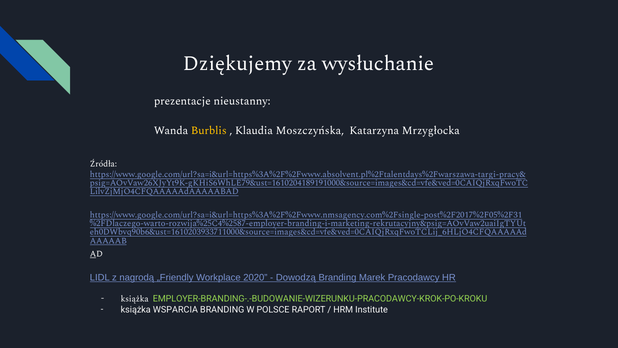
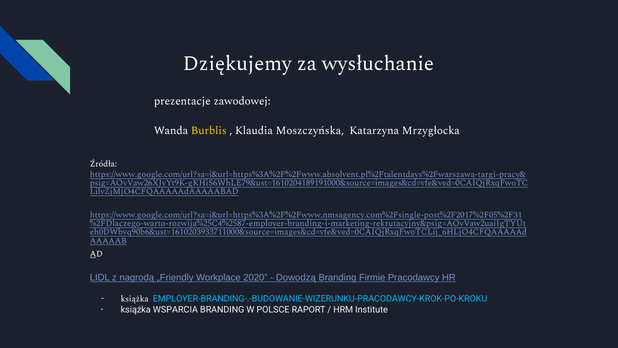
nieustanny: nieustanny -> zawodowej (242, 101)
Marek: Marek -> Firmie (372, 277)
EMPLOYER-BRANDING-.-BUDOWANIE-WIZERUNKU-PRACODAWCY-KROK-PO-KROKU colour: light green -> light blue (320, 299)
